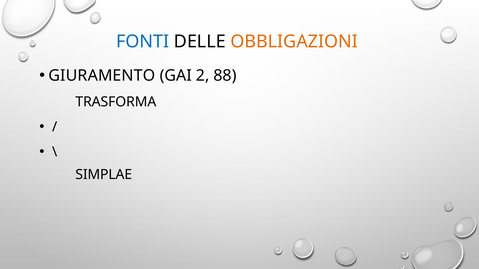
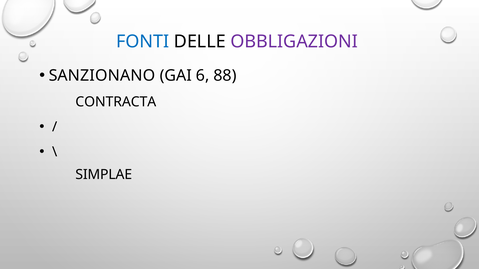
OBBLIGAZIONI colour: orange -> purple (294, 42)
GIURAMENTO: GIURAMENTO -> SANZIONANO (102, 76)
2: 2 -> 6 (203, 76)
TRASFORMA: TRASFORMA -> CONTRACTA (116, 102)
